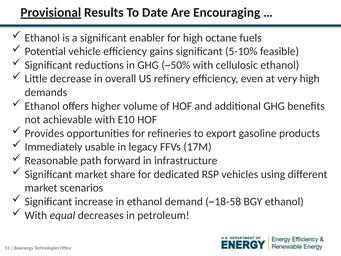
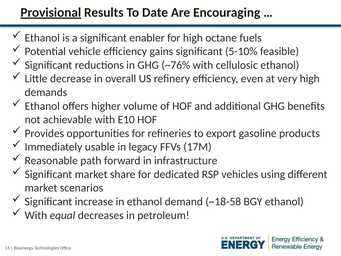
~50%: ~50% -> ~76% (176, 65)
